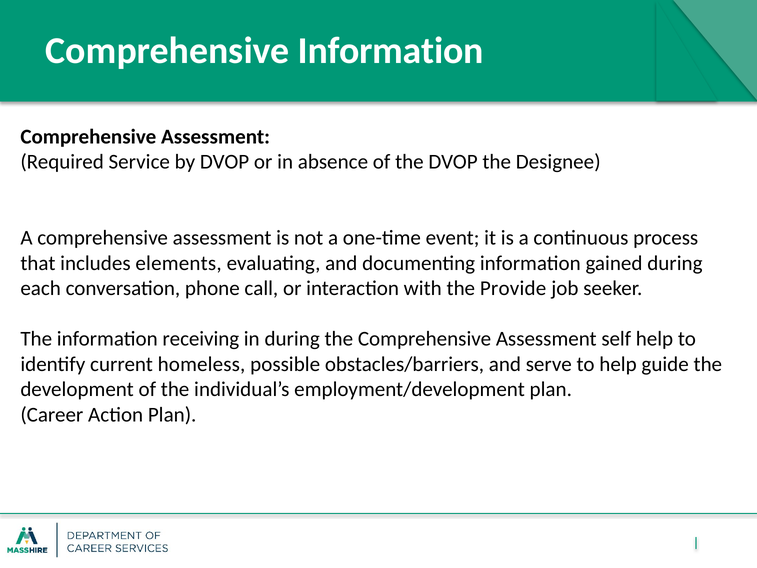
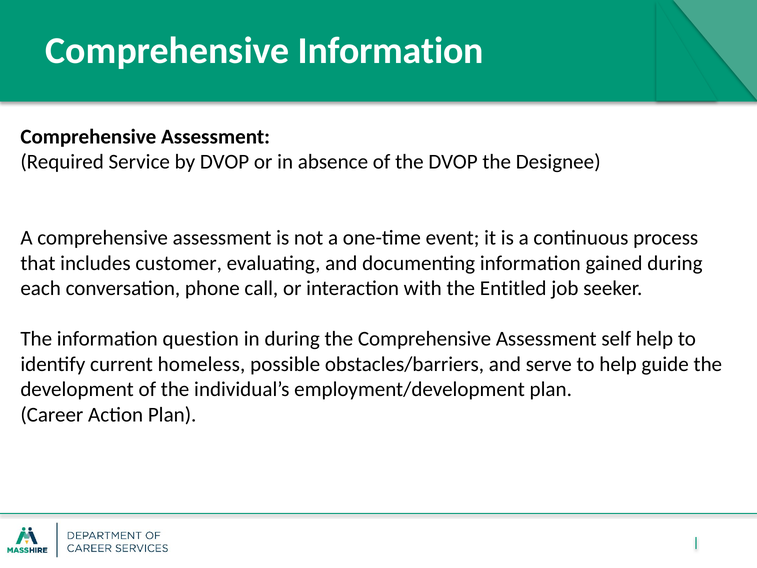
elements: elements -> customer (179, 263)
Provide: Provide -> Entitled (513, 288)
receiving: receiving -> question (201, 339)
